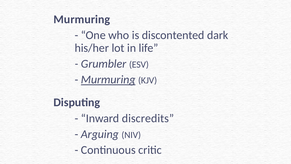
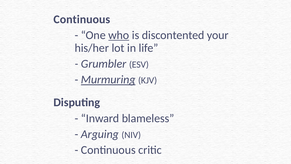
Murmuring: Murmuring -> Continuous (82, 19)
who underline: none -> present (119, 35)
dark: dark -> your (218, 35)
discredits: discredits -> blameless (148, 118)
